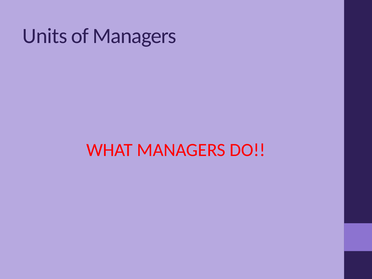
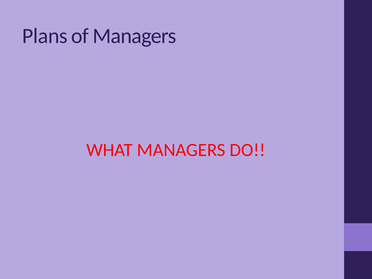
Units: Units -> Plans (45, 36)
